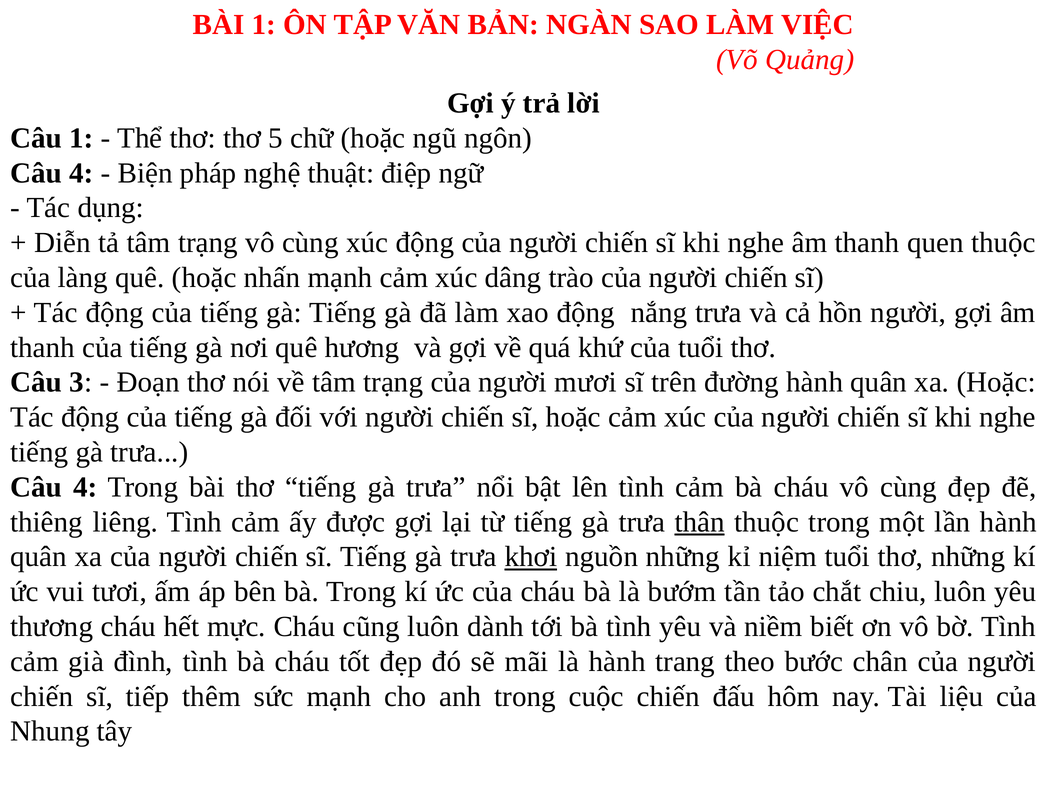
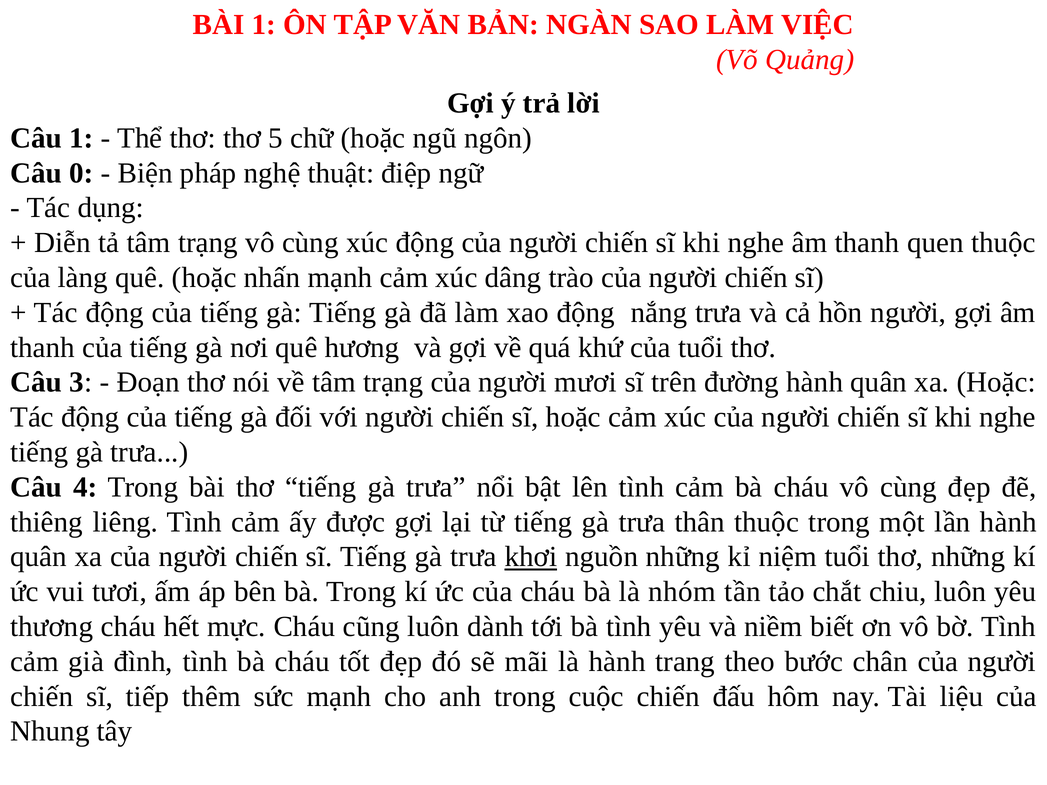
4: 4 -> 0 (81, 173)
thân underline: present -> none (700, 522)
bướm: bướm -> nhóm (682, 592)
